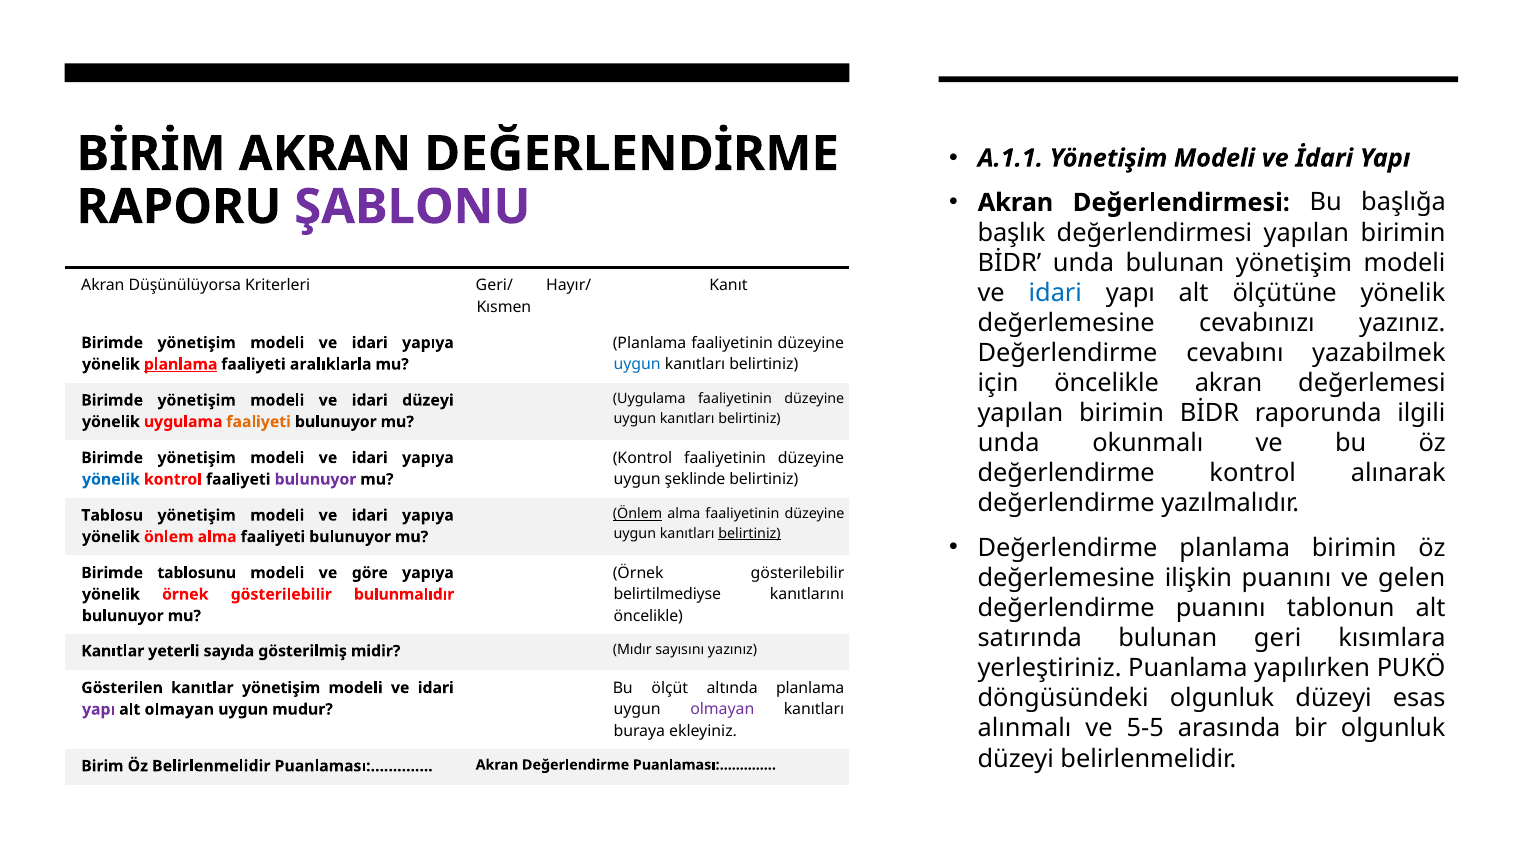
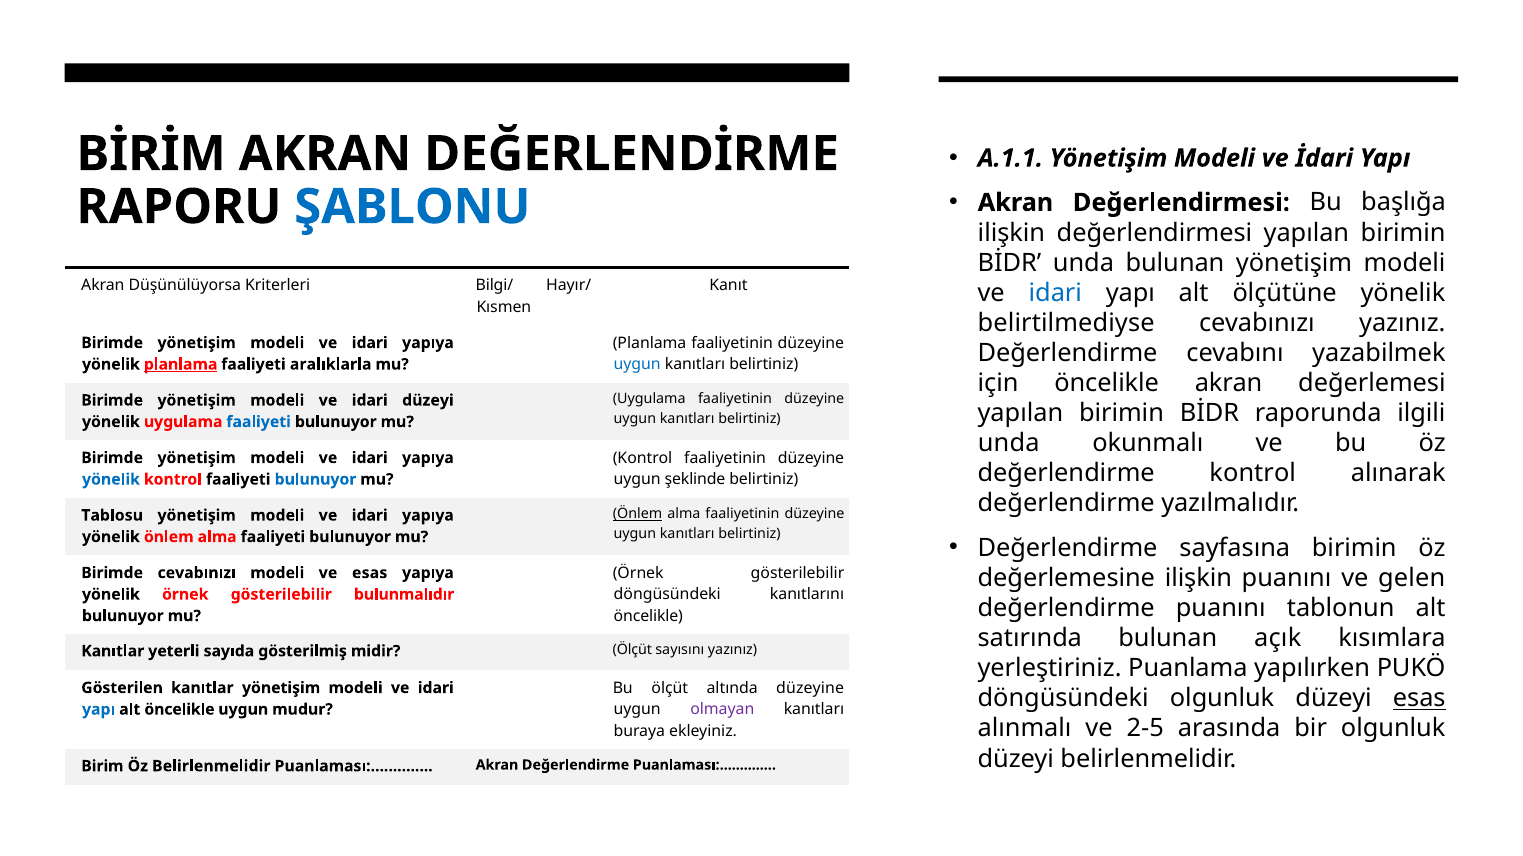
ŞABLONU colour: purple -> blue (412, 207)
başlık: başlık -> ilişkin (1011, 233)
Geri/: Geri/ -> Bilgi/ (494, 285)
değerlemesine: değerlemesine -> belirtilmediyse (1066, 323)
faaliyeti colour: orange -> blue (259, 422)
bulunuyor colour: purple -> blue (316, 480)
belirtiniz underline: present -> none (750, 534)
Değerlendirme planlama: planlama -> sayfasına (1235, 548)
Birimde tablosunu: tablosunu -> cevabınızı (197, 573)
ve göre: göre -> esas (370, 573)
belirtilmediyse: belirtilmediyse -> döngüsündeki (667, 595)
geri: geri -> açık (1278, 639)
midir Mıdır: Mıdır -> Ölçüt (632, 650)
altında planlama: planlama -> düzeyine (810, 688)
esas underline: none -> present (1419, 699)
yapı colour: purple -> blue (99, 710)
alt olmayan: olmayan -> öncelikle (179, 710)
5-5: 5-5 -> 2-5 (1145, 729)
